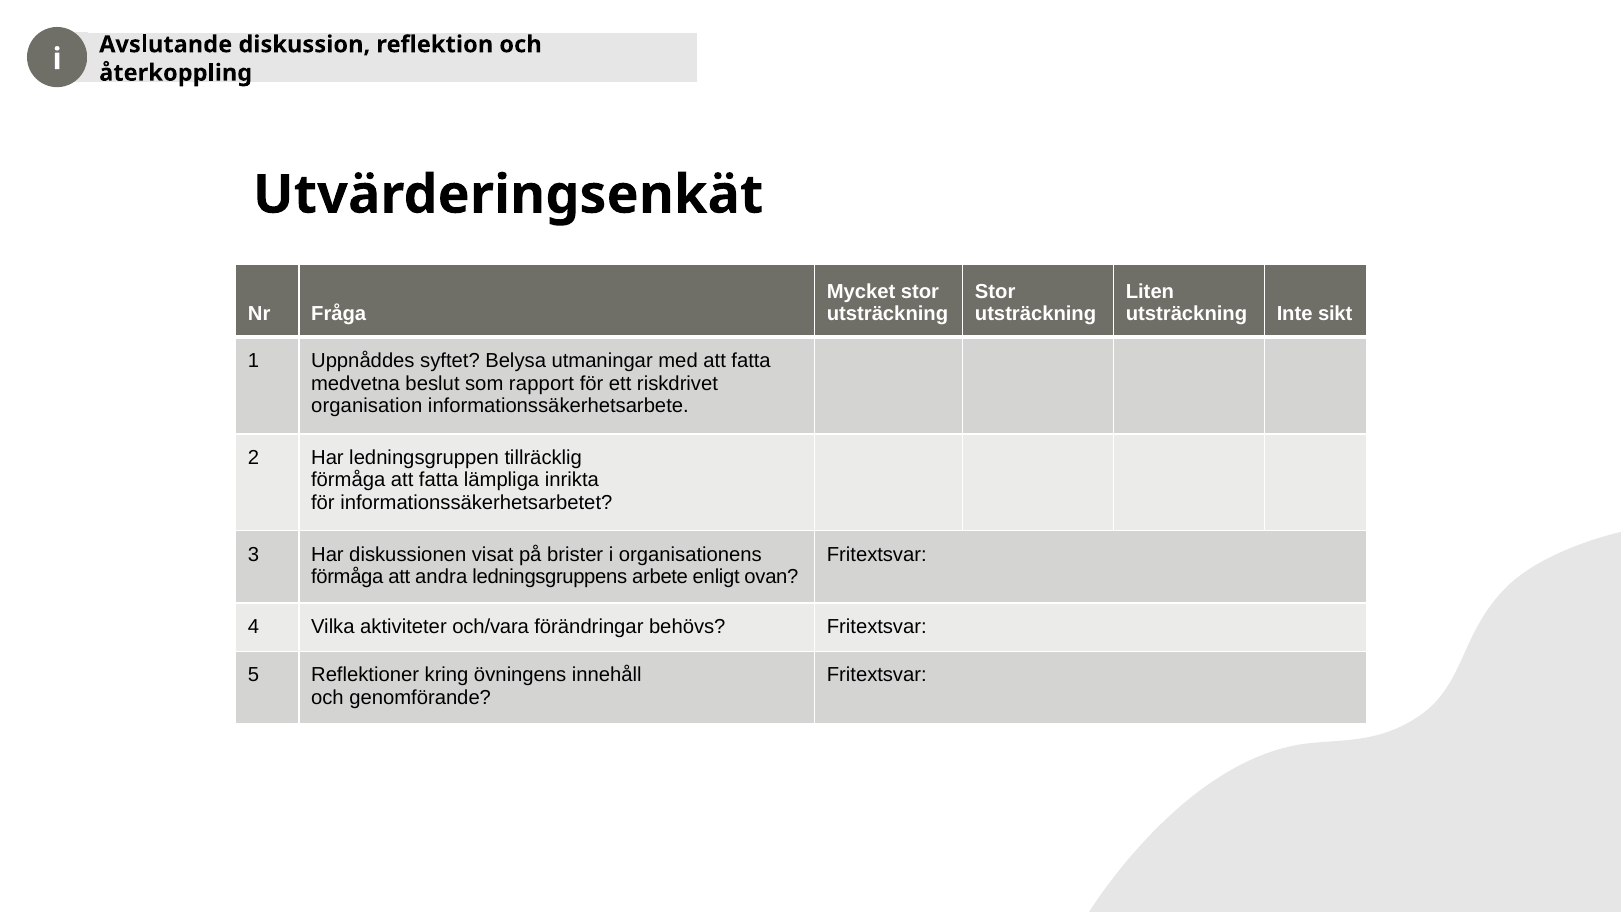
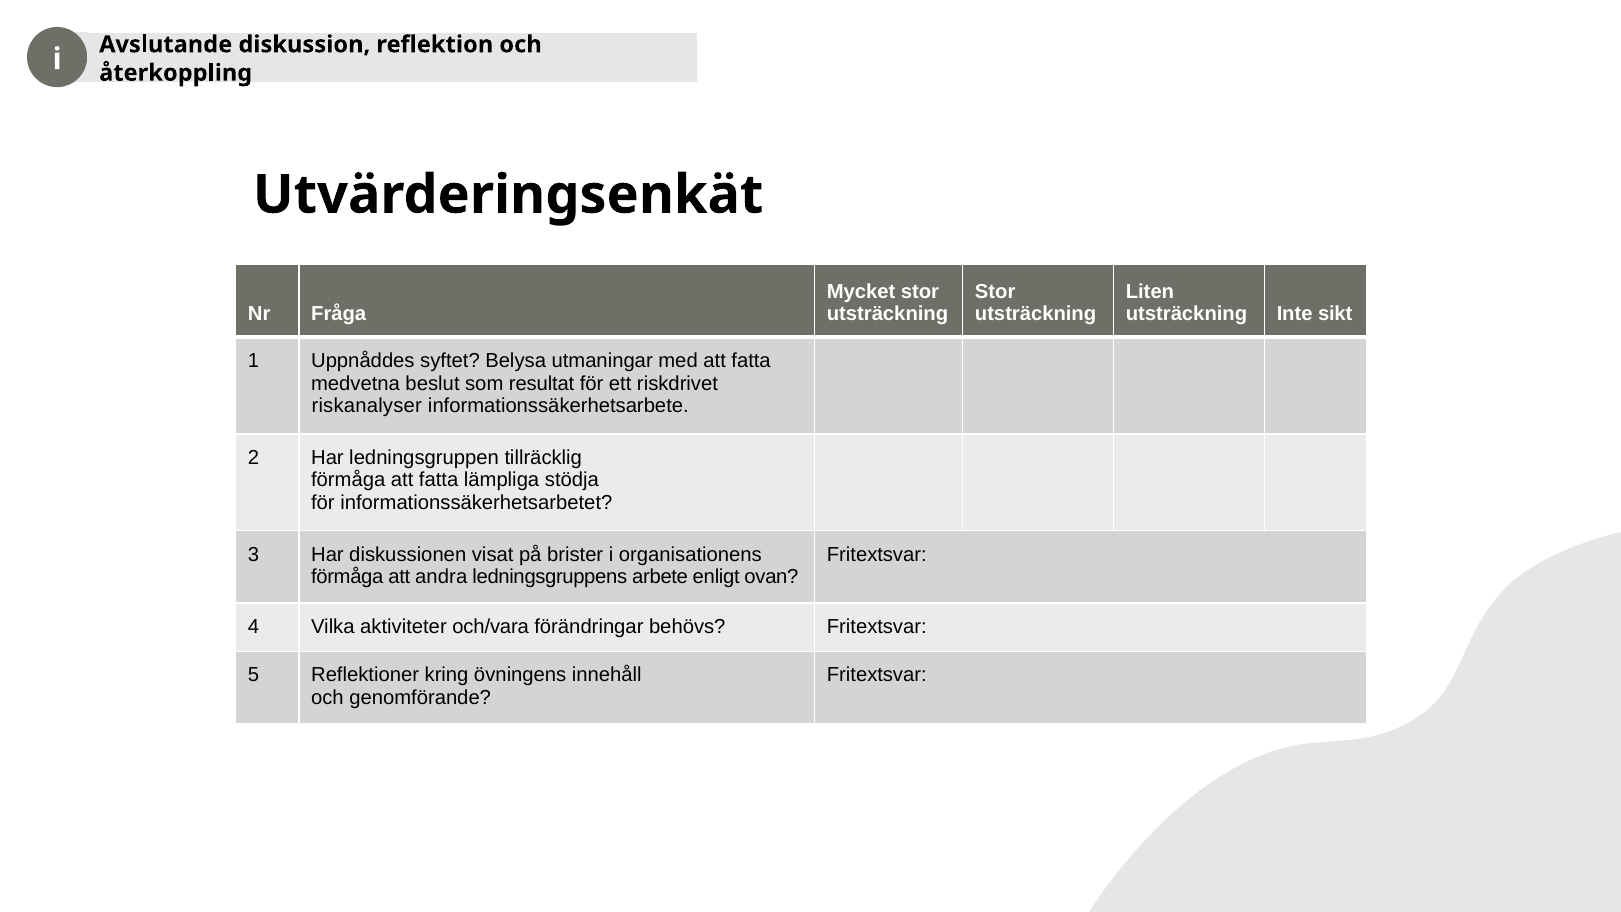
rapport: rapport -> resultat (542, 383)
organisation: organisation -> riskanalyser (367, 406)
inrikta: inrikta -> stödja (572, 480)
